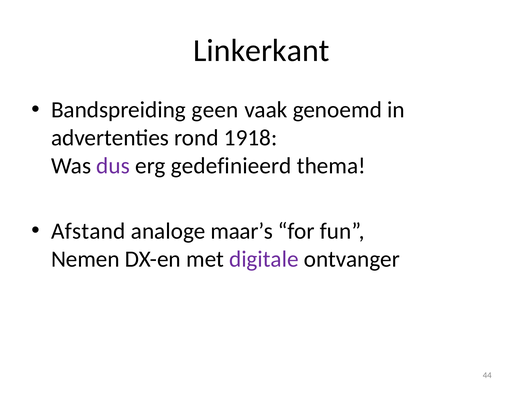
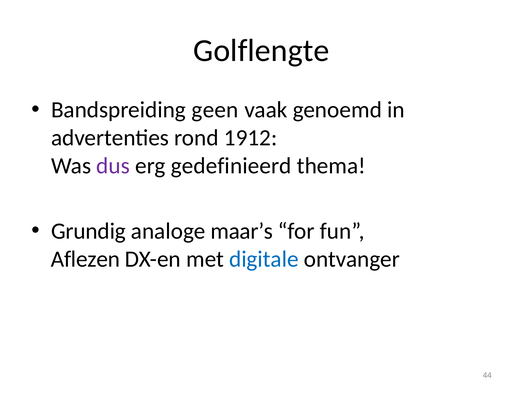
Linkerkant: Linkerkant -> Golflengte (261, 51)
1918: 1918 -> 1912 (251, 138)
Afstand: Afstand -> Grundig (88, 231)
Nemen: Nemen -> Aflezen (85, 259)
digitale colour: purple -> blue (264, 259)
